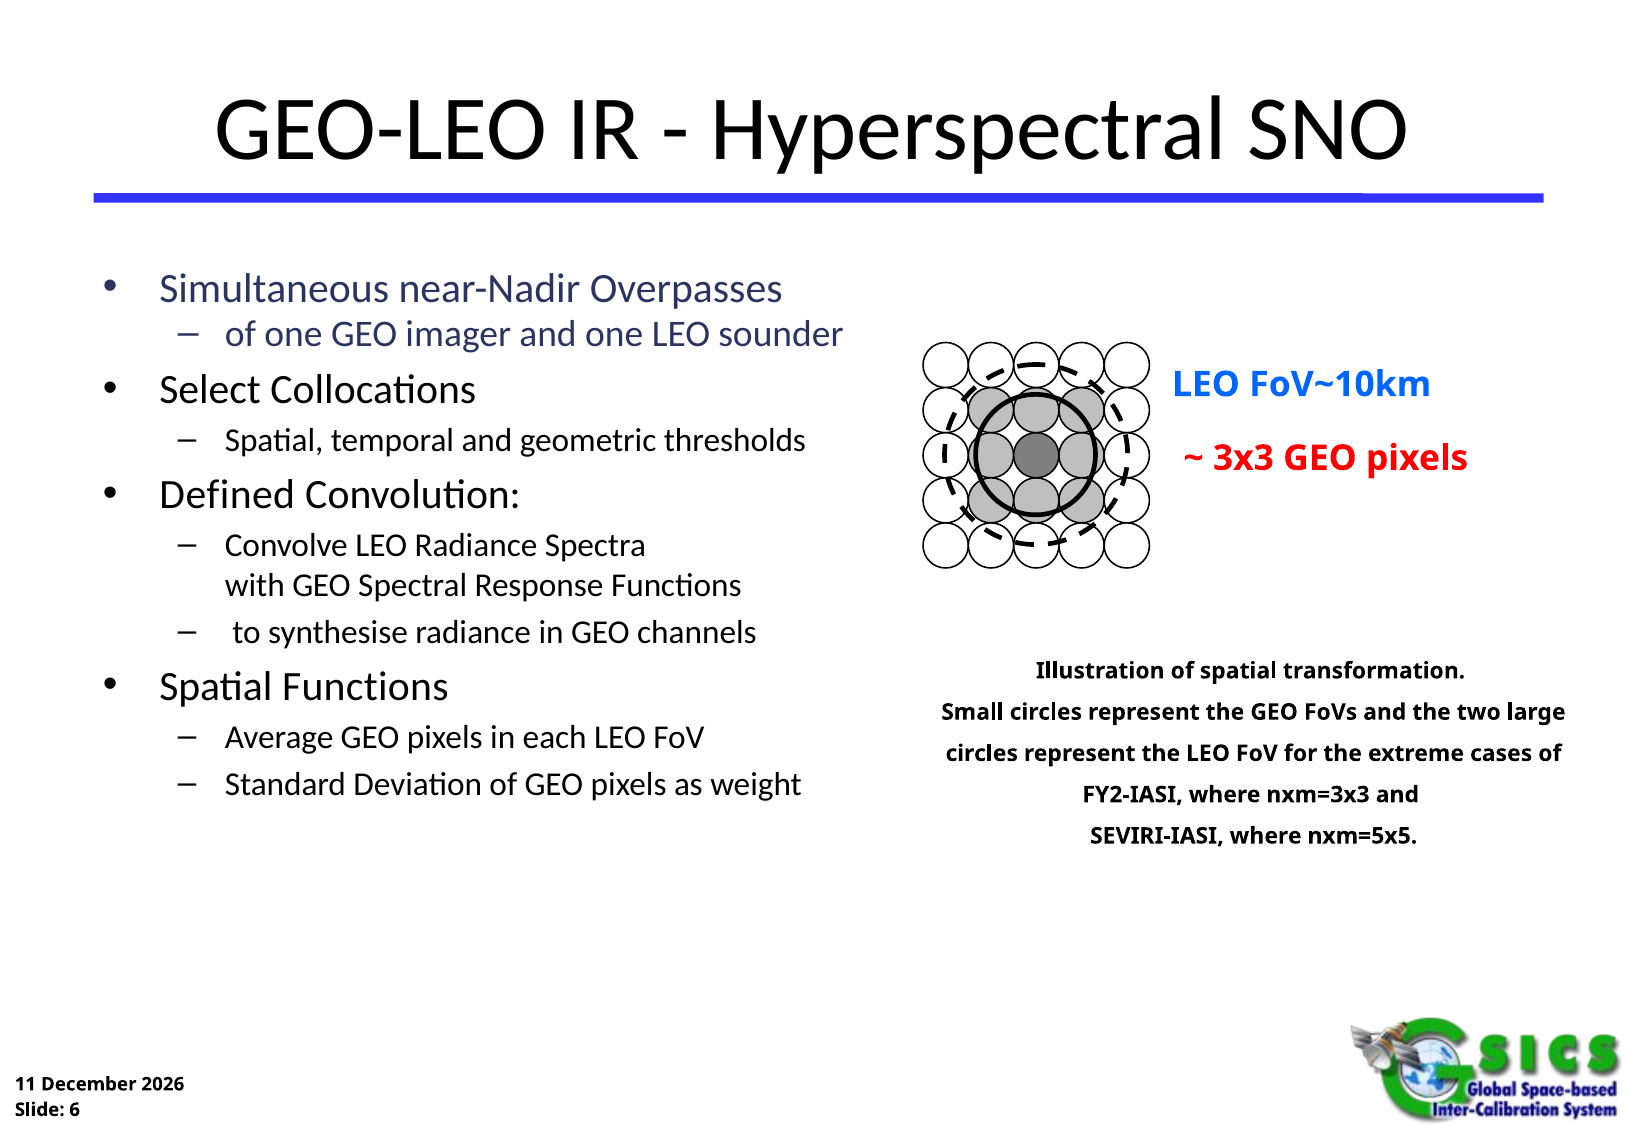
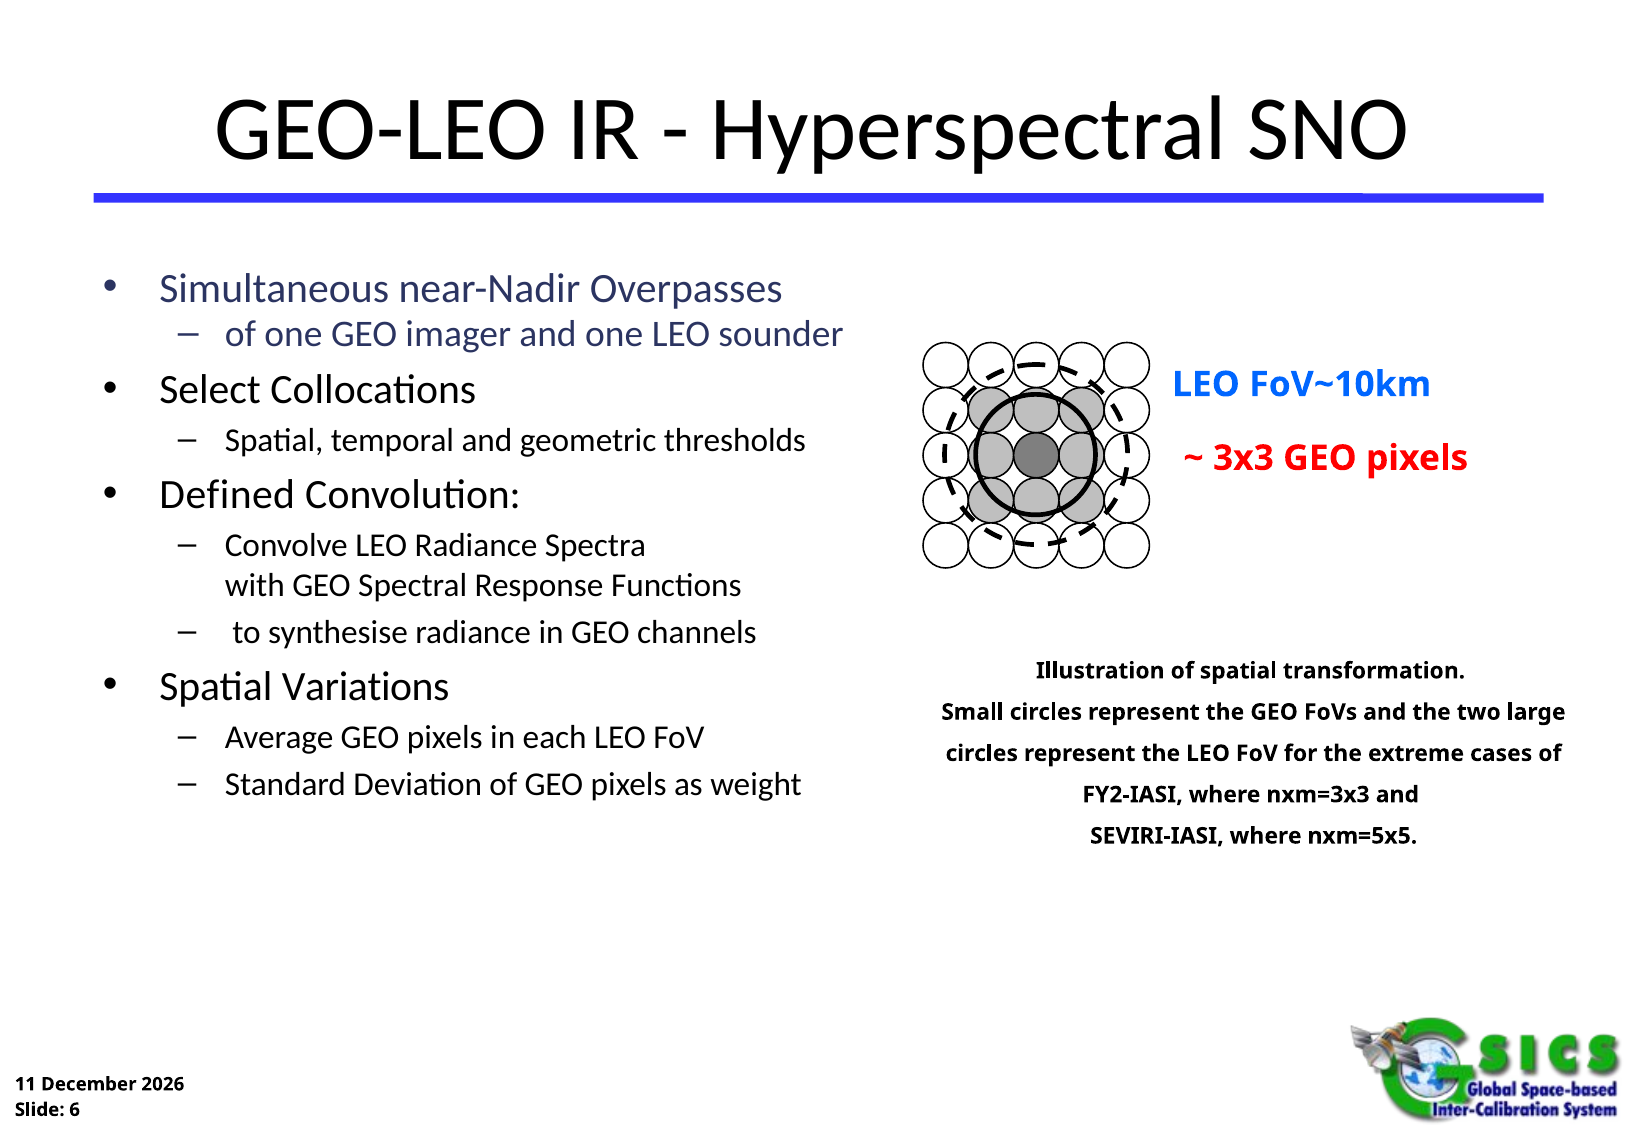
Spatial Functions: Functions -> Variations (366, 686)
